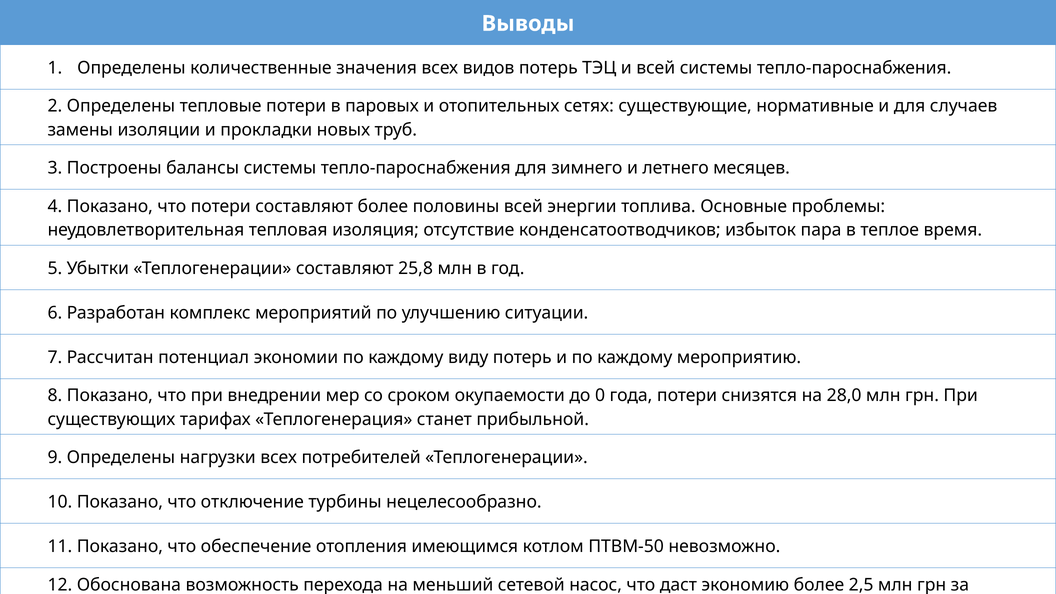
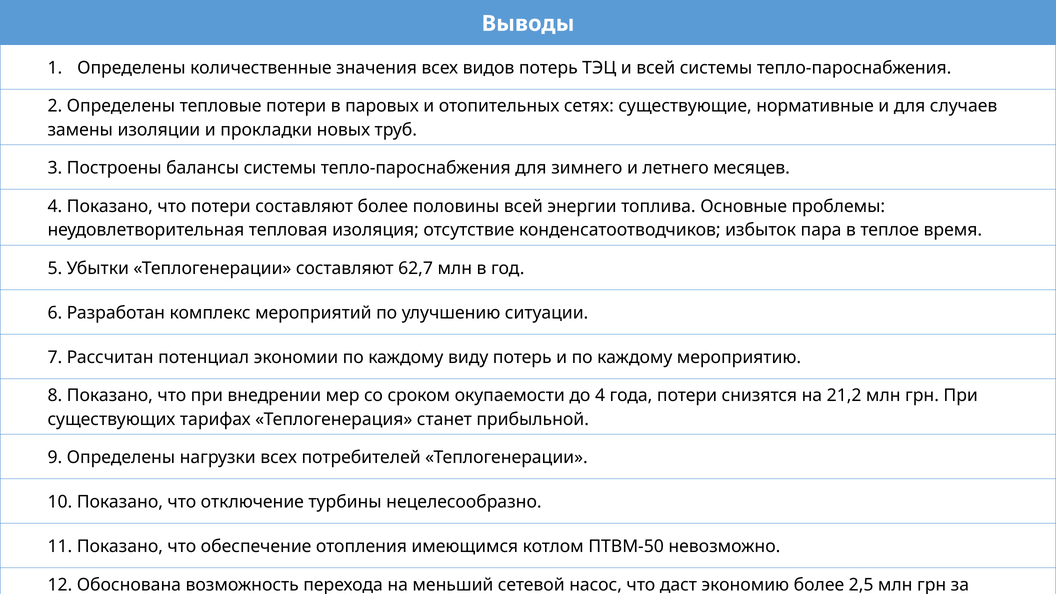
25,8: 25,8 -> 62,7 (416, 268)
до 0: 0 -> 4 (600, 395)
28,0: 28,0 -> 21,2 (844, 395)
